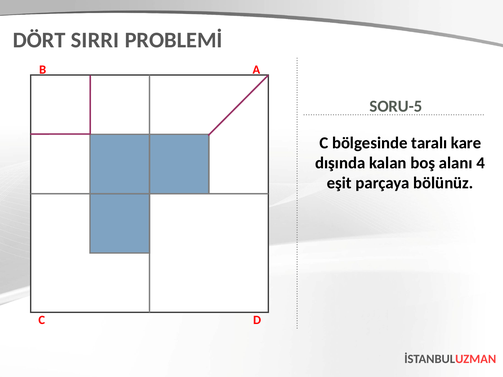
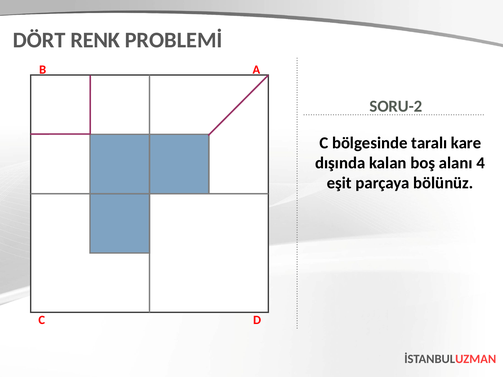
SIRRI: SIRRI -> RENK (95, 40)
SORU-5: SORU-5 -> SORU-2 (396, 106)
